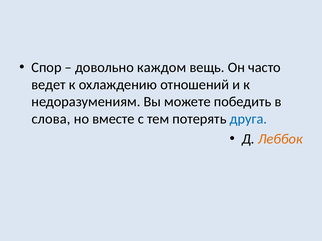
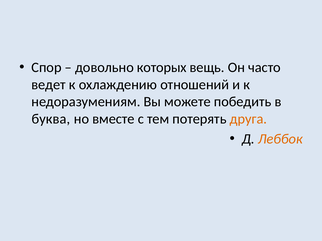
каждом: каждом -> которых (162, 68)
слова: слова -> буква (51, 119)
друга colour: blue -> orange (248, 119)
